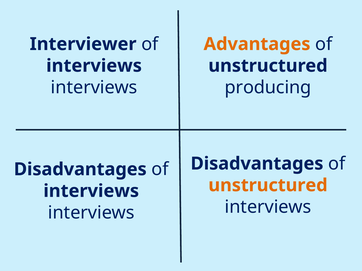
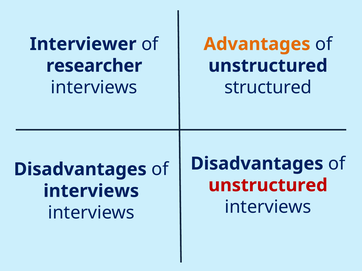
interviews: interviews -> researcher (94, 66)
producing: producing -> structured (268, 88)
unstructured colour: orange -> red (268, 186)
